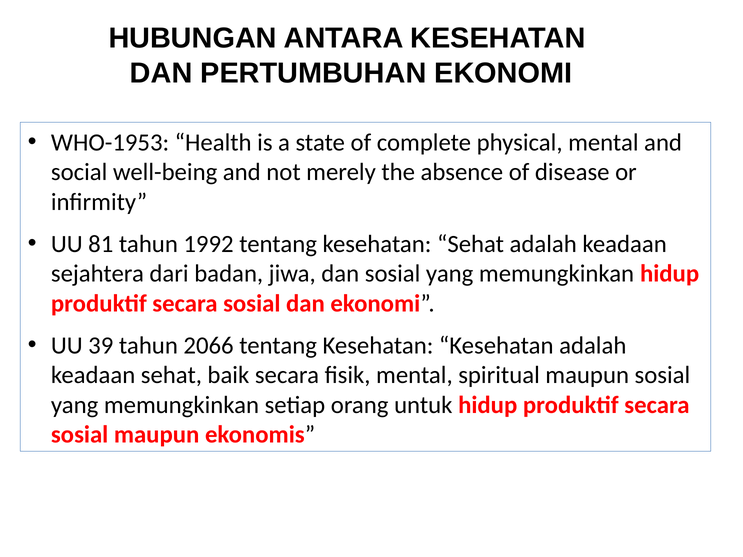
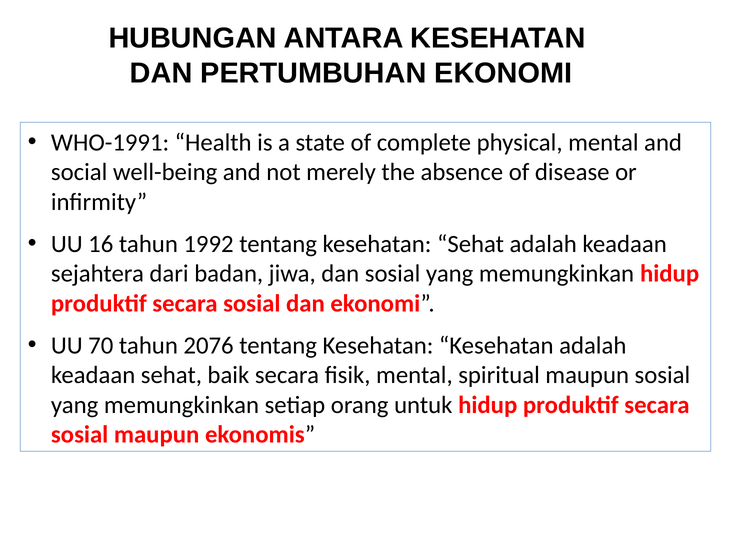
WHO-1953: WHO-1953 -> WHO-1991 (110, 143)
81: 81 -> 16 (101, 244)
39: 39 -> 70 (101, 346)
2066: 2066 -> 2076 (209, 346)
